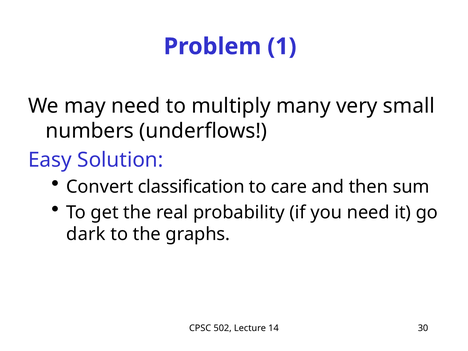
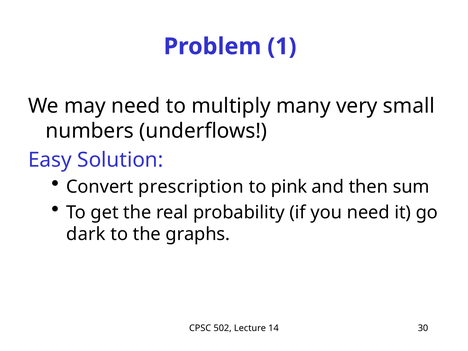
classification: classification -> prescription (191, 187)
care: care -> pink (289, 187)
